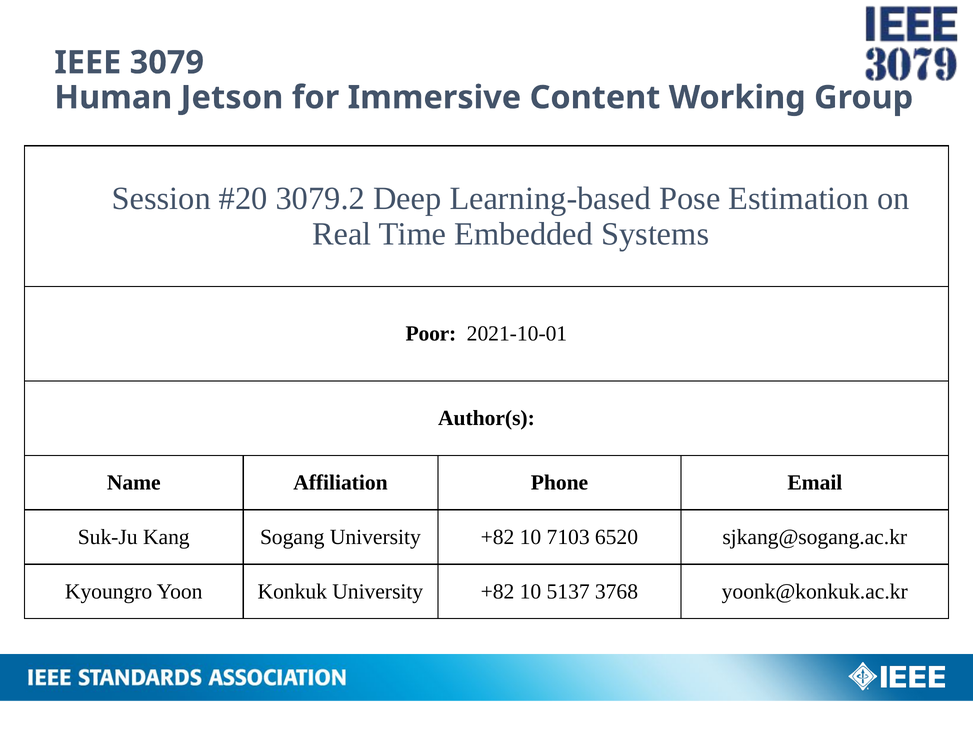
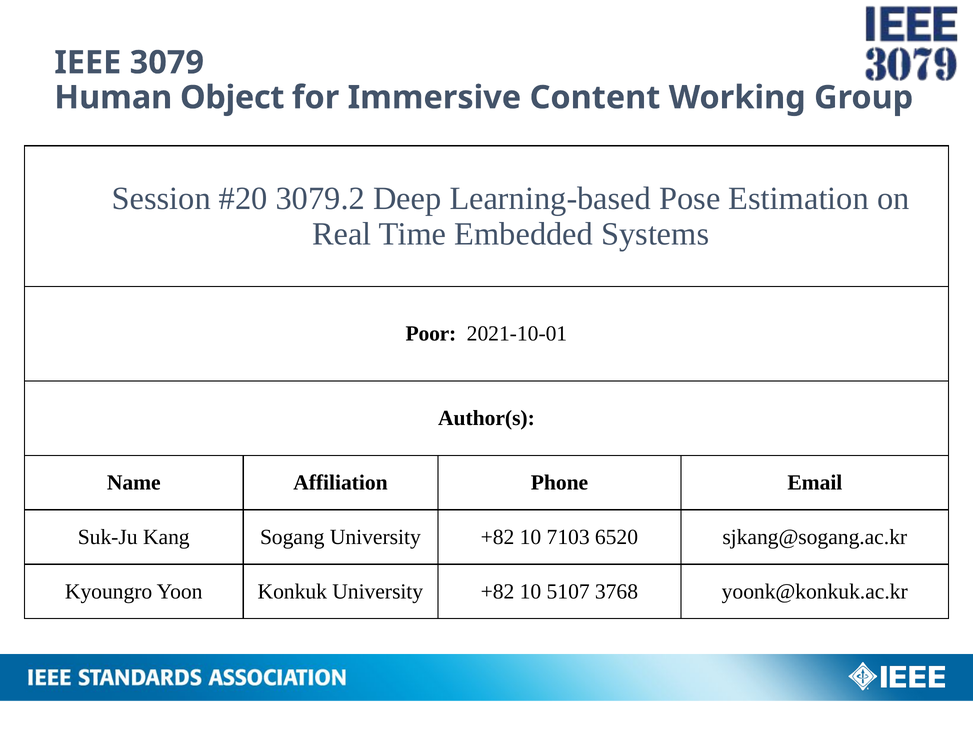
Jetson: Jetson -> Object (232, 98)
5137: 5137 -> 5107 (568, 592)
